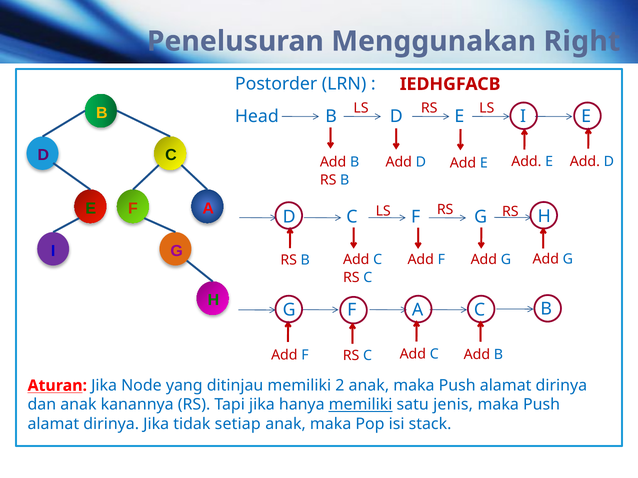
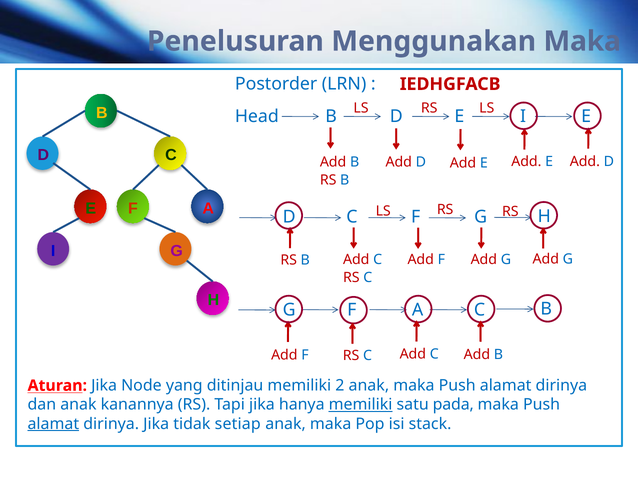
Menggunakan Right: Right -> Maka (582, 41)
jenis: jenis -> pada (453, 405)
alamat underline: none -> present (53, 424)
